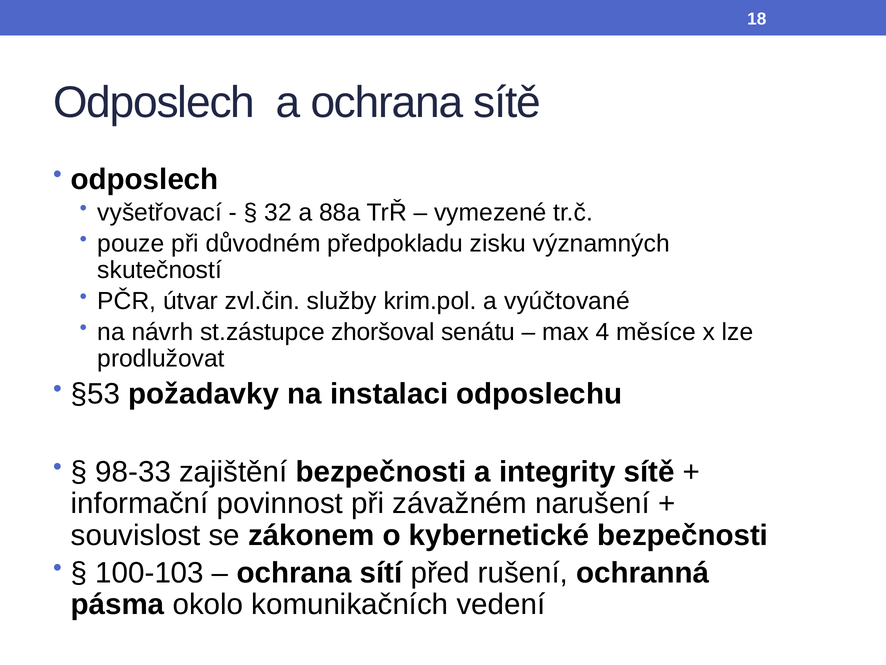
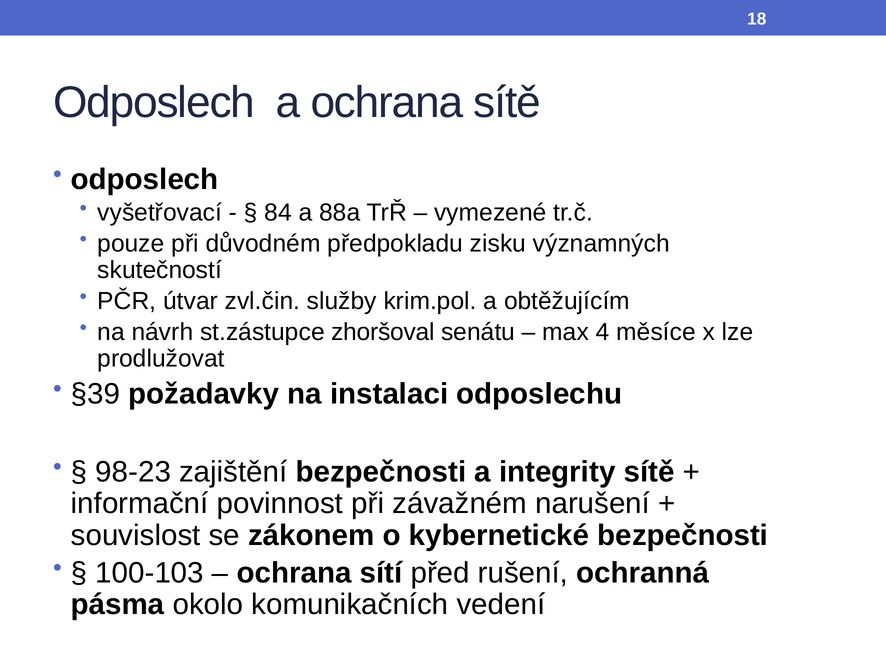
32: 32 -> 84 (278, 212)
vyúčtované: vyúčtované -> obtěžujícím (567, 301)
§53: §53 -> §39 (96, 394)
98-33: 98-33 -> 98-23 (133, 471)
